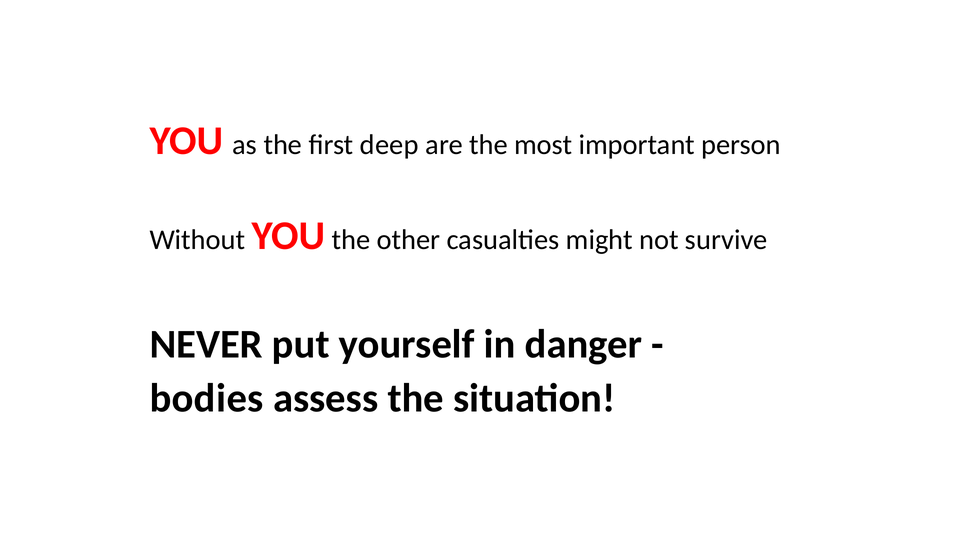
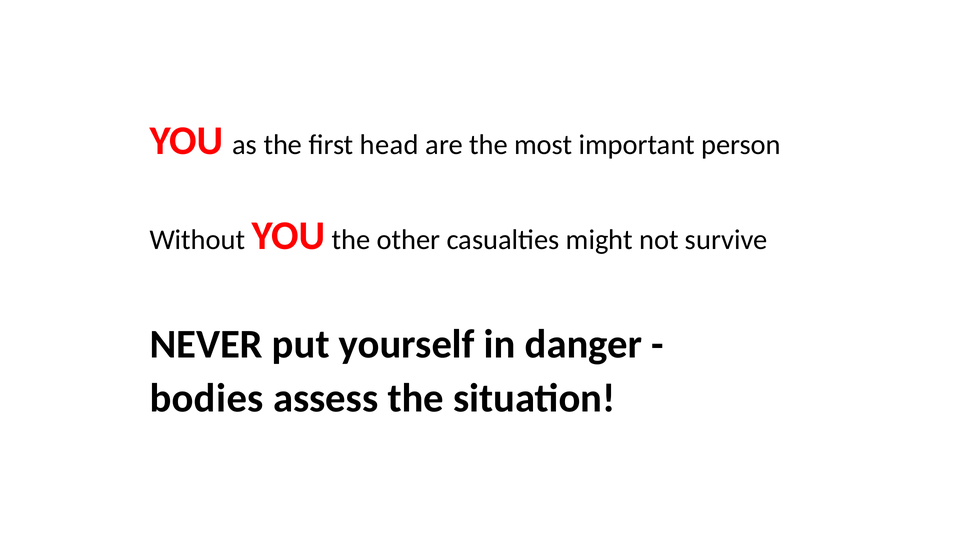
deep: deep -> head (389, 145)
